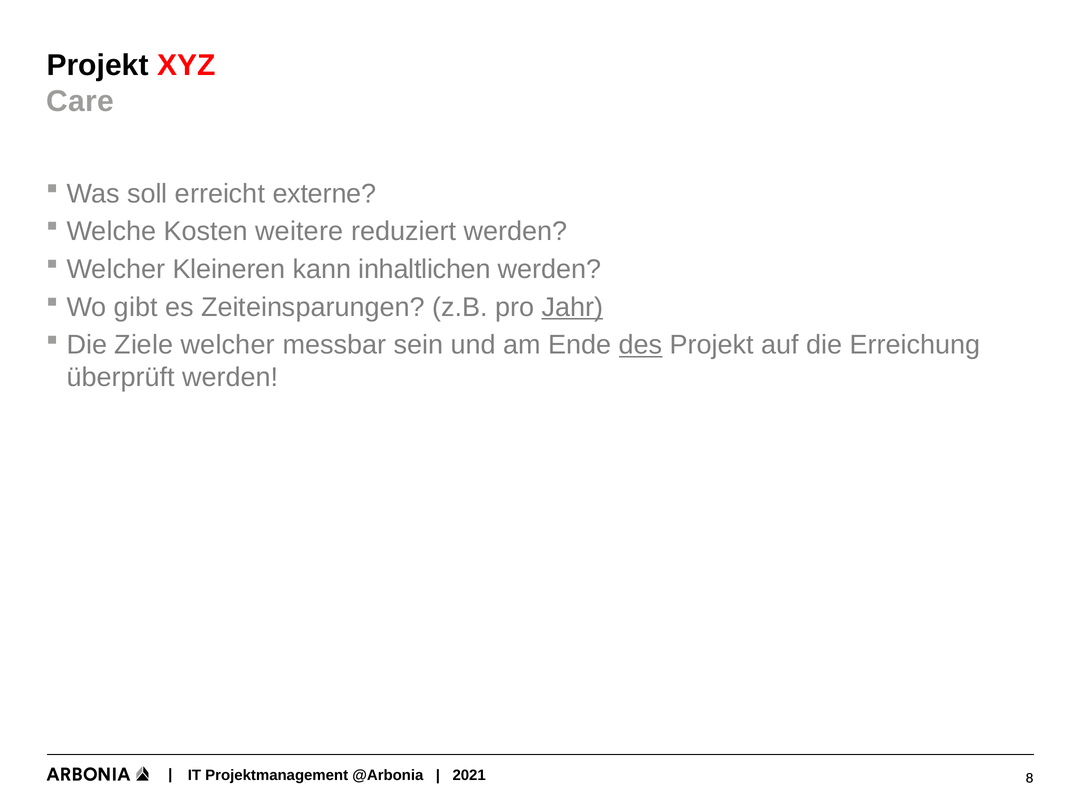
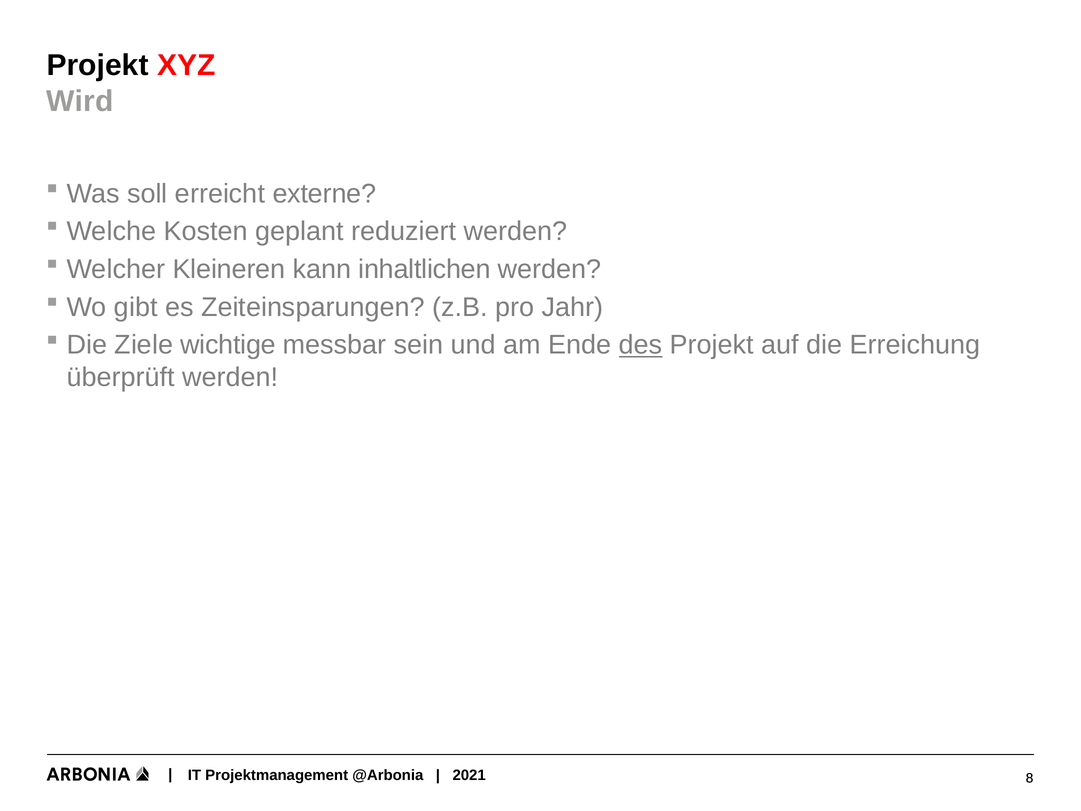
Care: Care -> Wird (80, 101)
weitere: weitere -> geplant (299, 231)
Jahr underline: present -> none (572, 307)
Ziele welcher: welcher -> wichtige (228, 345)
